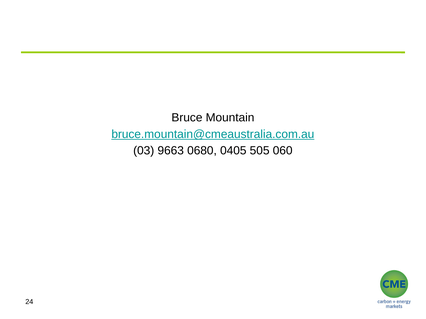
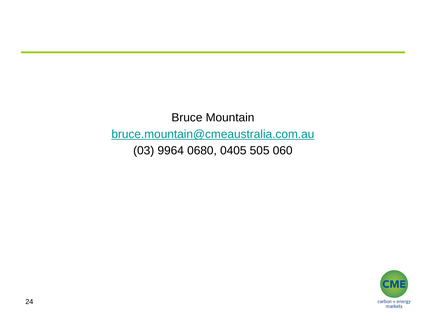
9663: 9663 -> 9964 (171, 151)
